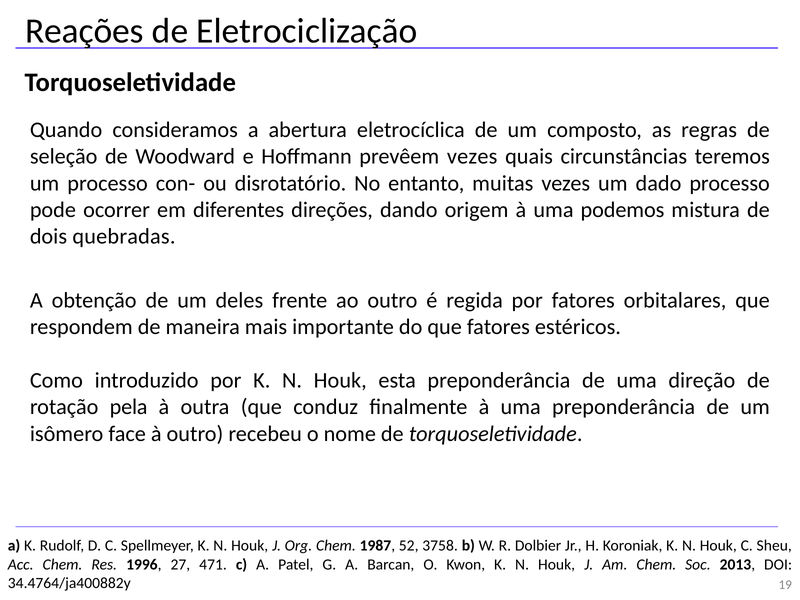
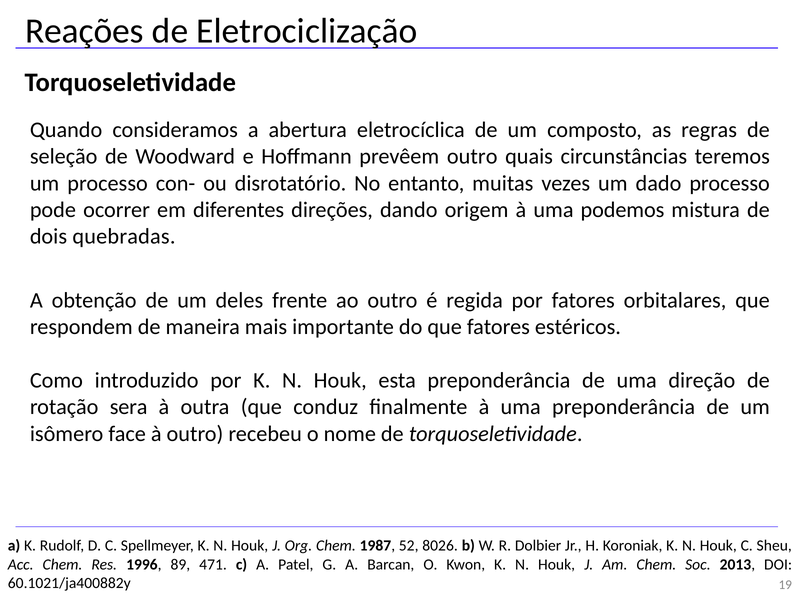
prevêem vezes: vezes -> outro (472, 157)
pela: pela -> sera (129, 407)
3758: 3758 -> 8026 (440, 546)
27: 27 -> 89 (180, 565)
34.4764/ja400882y: 34.4764/ja400882y -> 60.1021/ja400882y (69, 583)
